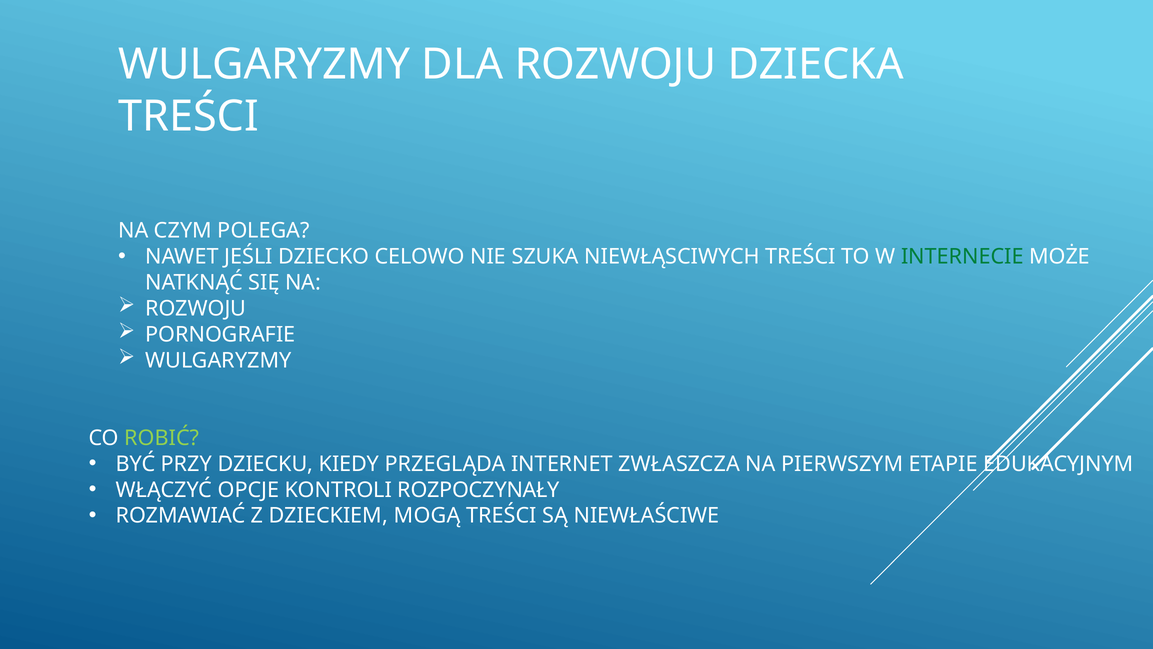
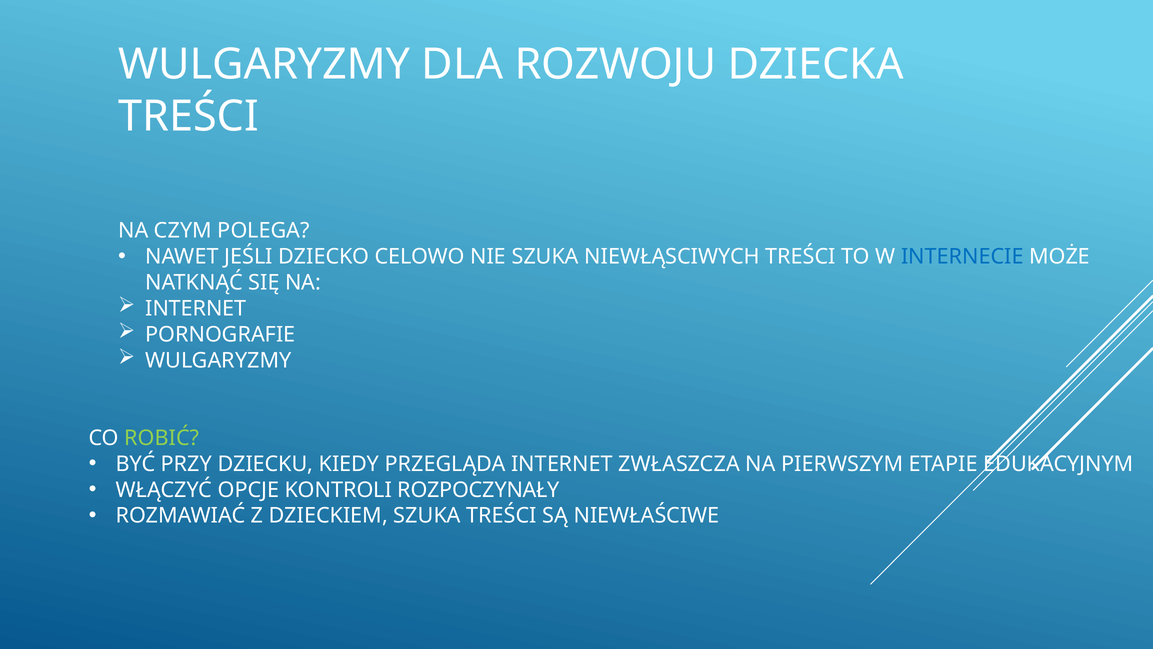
INTERNECIE colour: green -> blue (962, 257)
ROZWOJU: ROZWOJU -> INTERNET (196, 308)
DZIECKIEM MOGĄ: MOGĄ -> SZUKA (427, 515)
